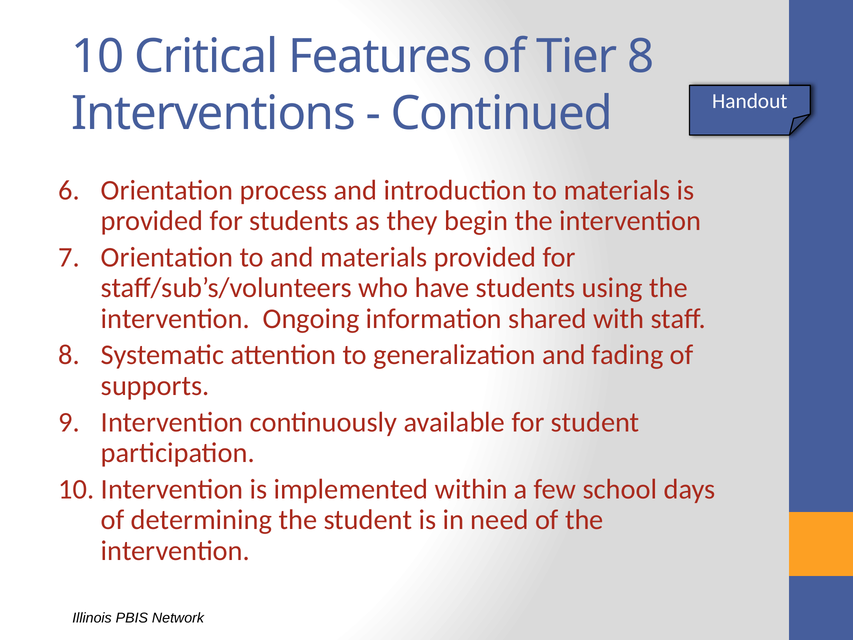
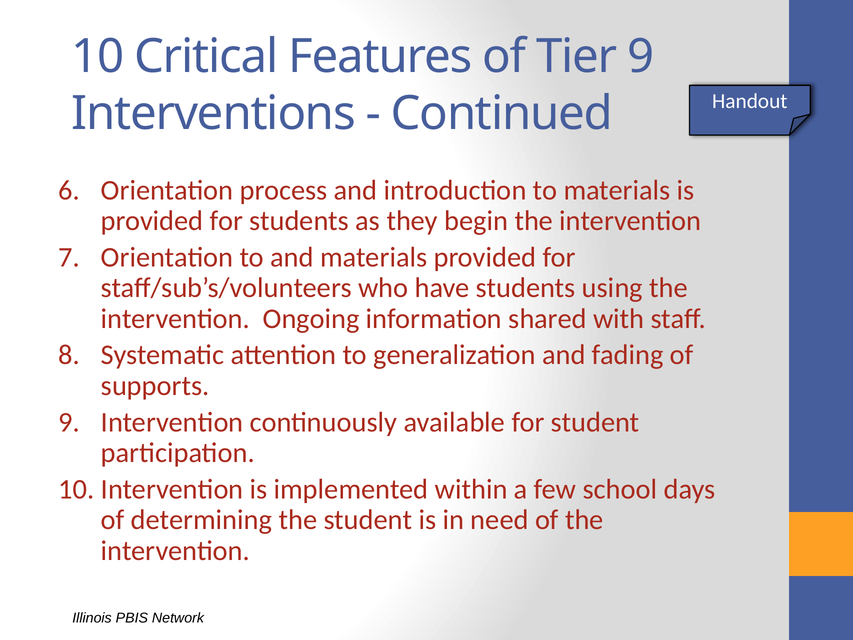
Tier 8: 8 -> 9 (641, 57)
